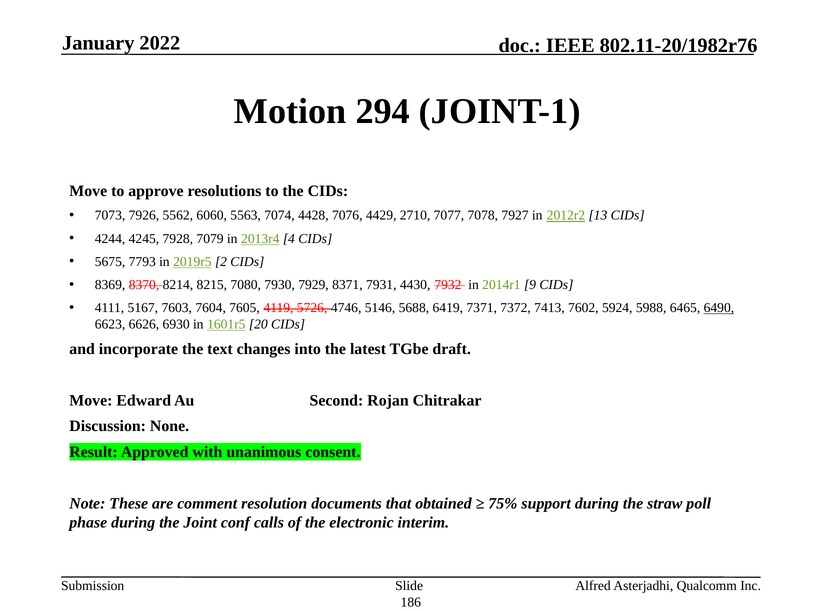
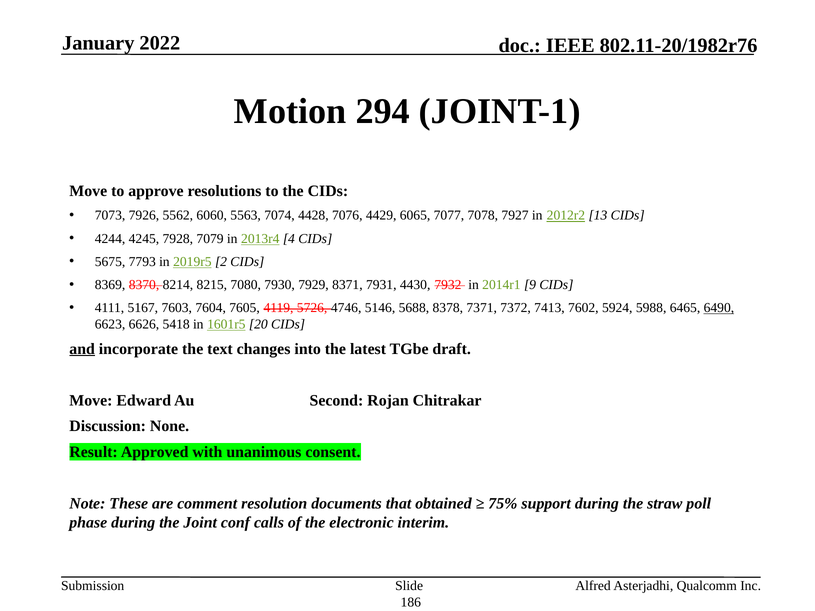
2710: 2710 -> 6065 (415, 216)
6419: 6419 -> 8378 (448, 308)
6930: 6930 -> 5418 (176, 324)
and underline: none -> present (82, 349)
